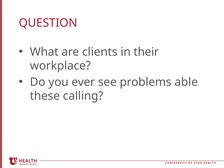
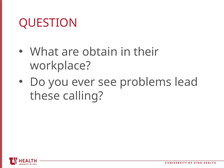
clients: clients -> obtain (100, 52)
able: able -> lead (186, 82)
